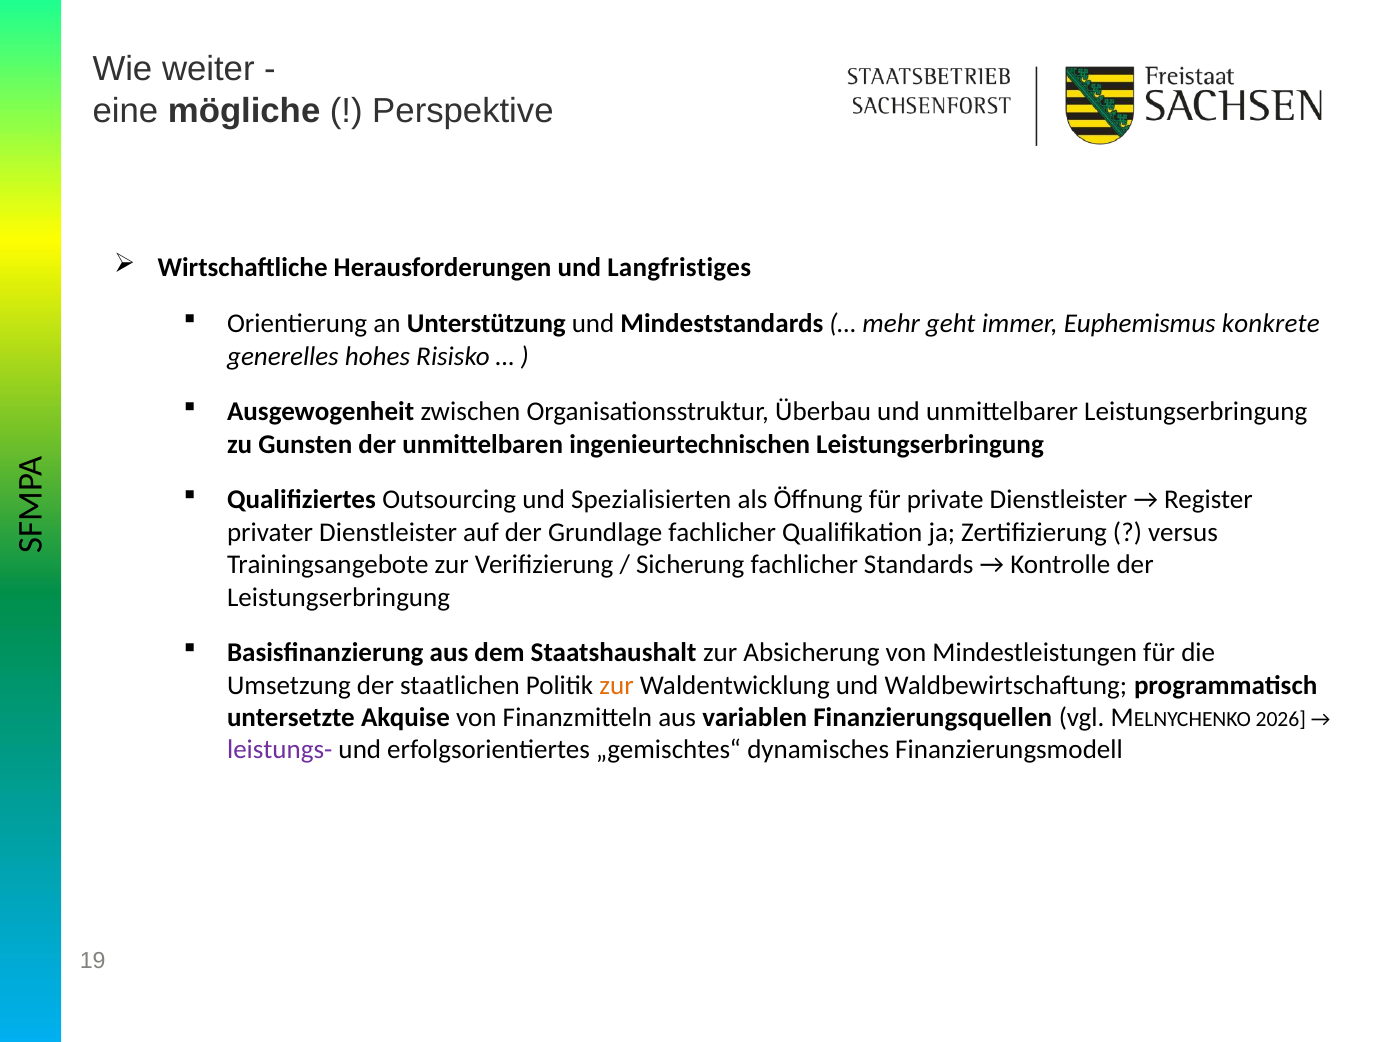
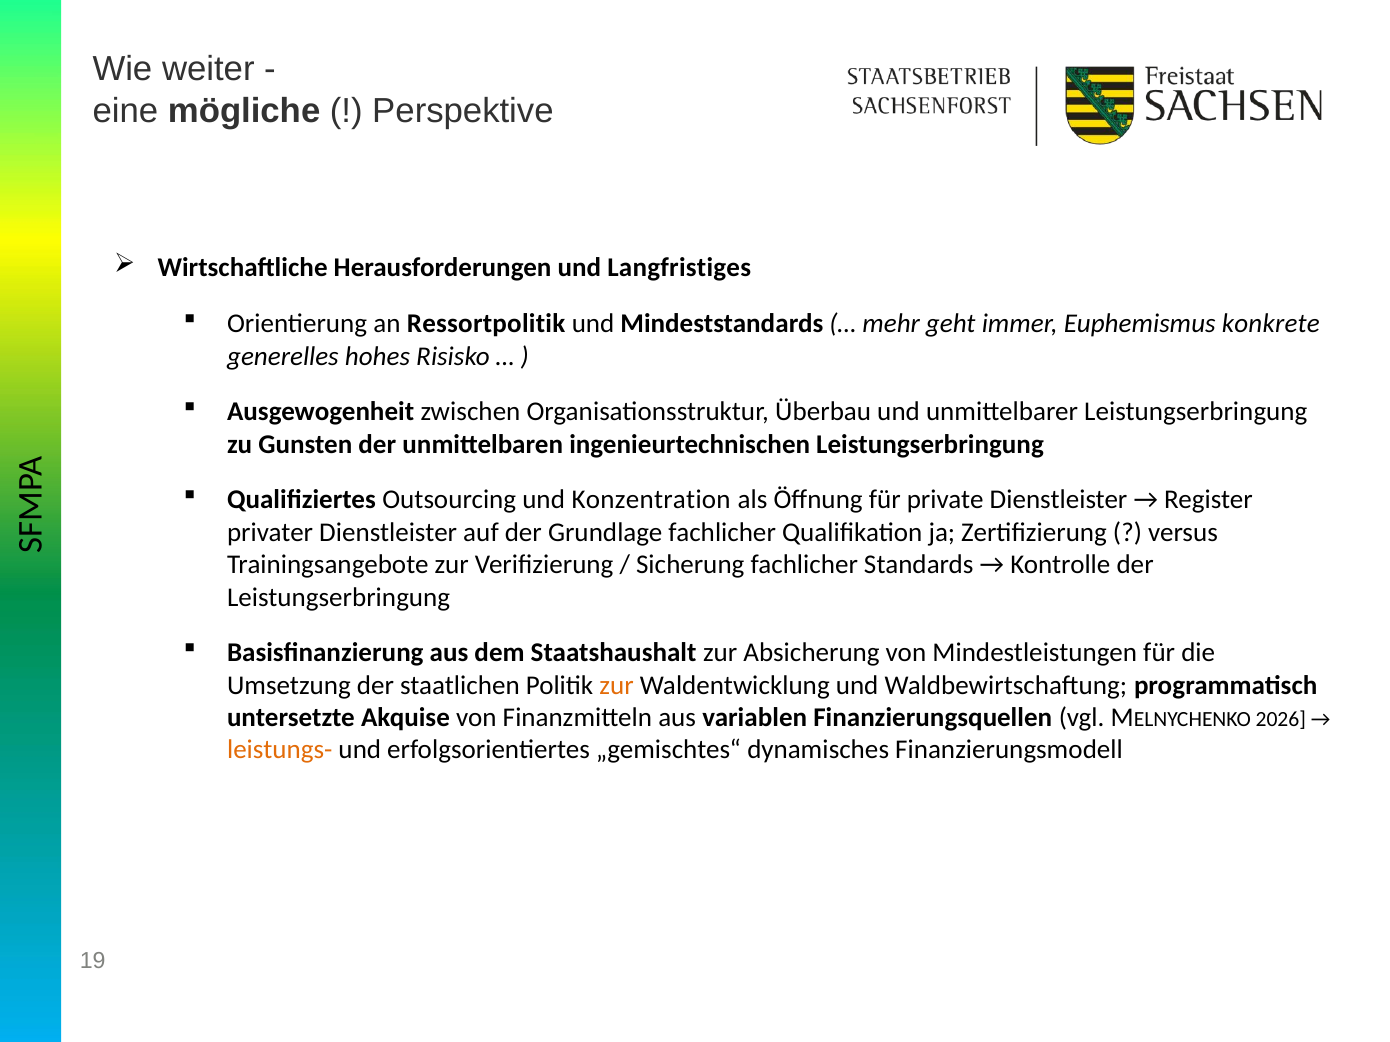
Unterstützung: Unterstützung -> Ressortpolitik (486, 324)
Spezialisierten: Spezialisierten -> Konzentration (651, 500)
leistungs- colour: purple -> orange (280, 750)
